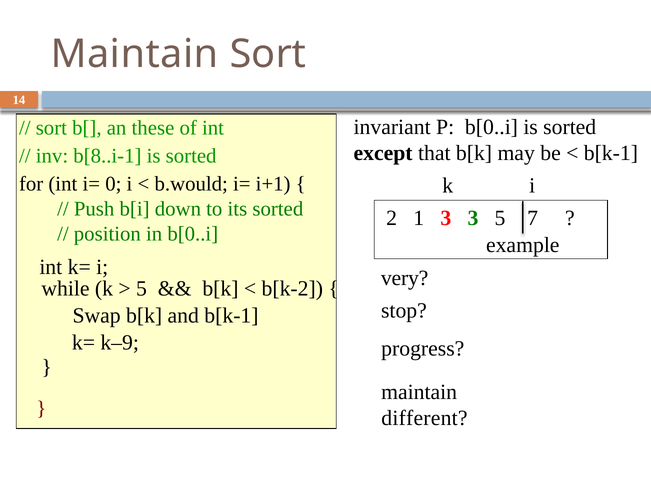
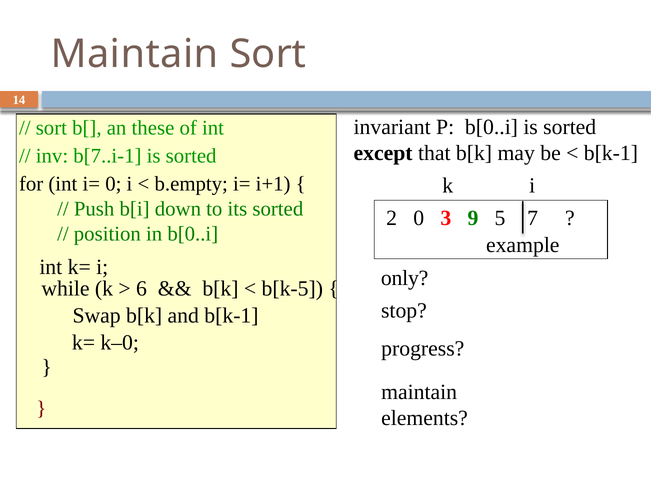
b[8..i-1: b[8..i-1 -> b[7..i-1 (107, 156)
b.would: b.would -> b.empty (191, 184)
2 1: 1 -> 0 (419, 218)
3 3: 3 -> 9 (473, 218)
very: very -> only (405, 278)
5: 5 -> 6 (142, 289)
b[k-2: b[k-2 -> b[k-5 (292, 289)
k–9: k–9 -> k–0 (120, 343)
different: different -> elements (425, 418)
